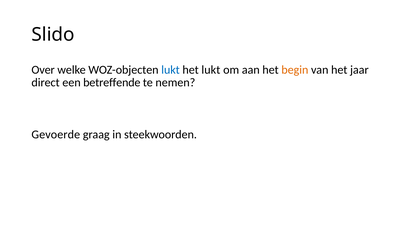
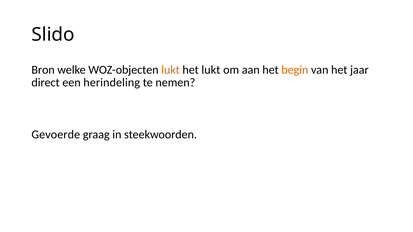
Over: Over -> Bron (43, 70)
lukt colour: blue -> orange (171, 70)
betreffende: betreffende -> herindeling (112, 83)
